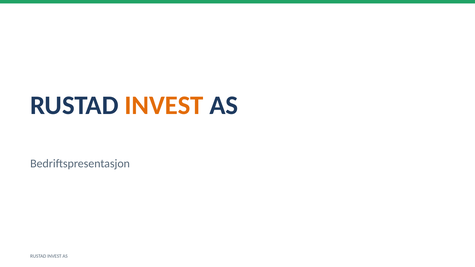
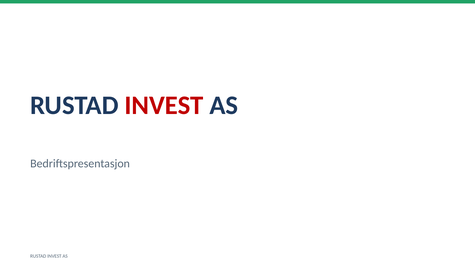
INVEST colour: orange -> red (164, 105)
